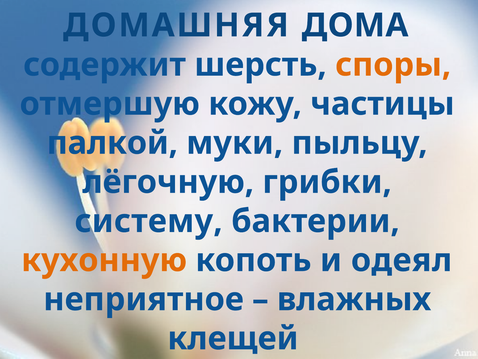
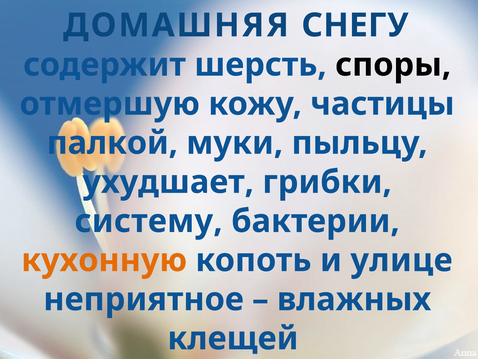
ДОМА: ДОМА -> СНЕГУ (355, 25)
споры colour: orange -> black (393, 65)
лёгочную: лёгочную -> ухудшает (168, 182)
одеял: одеял -> улице (402, 260)
